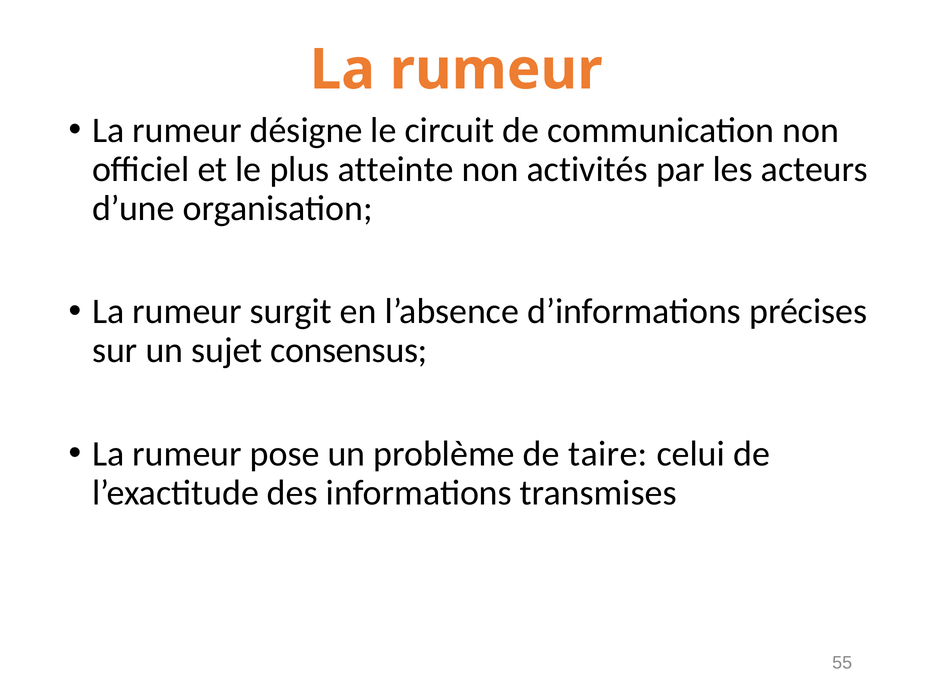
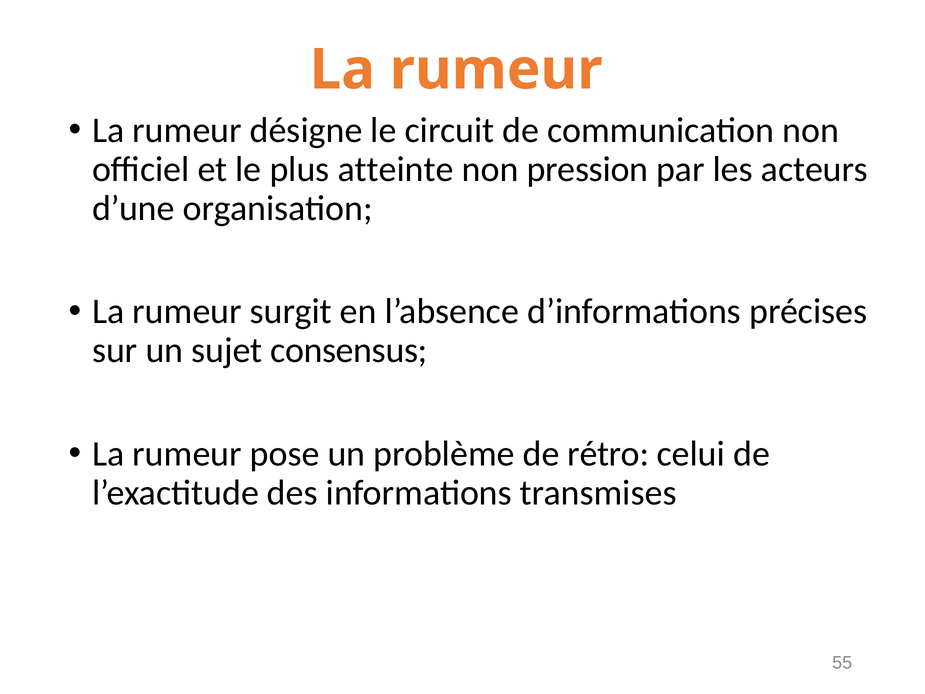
activités: activités -> pression (587, 169)
taire: taire -> rétro (608, 454)
